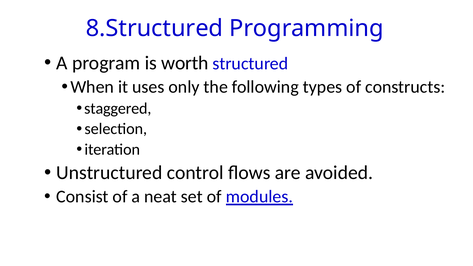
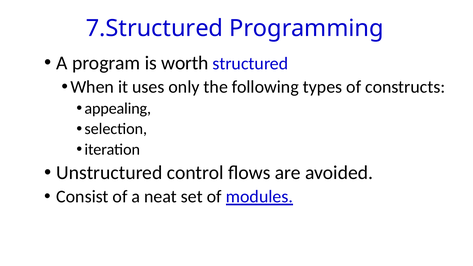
8.Structured: 8.Structured -> 7.Structured (155, 28)
staggered: staggered -> appealing (118, 108)
